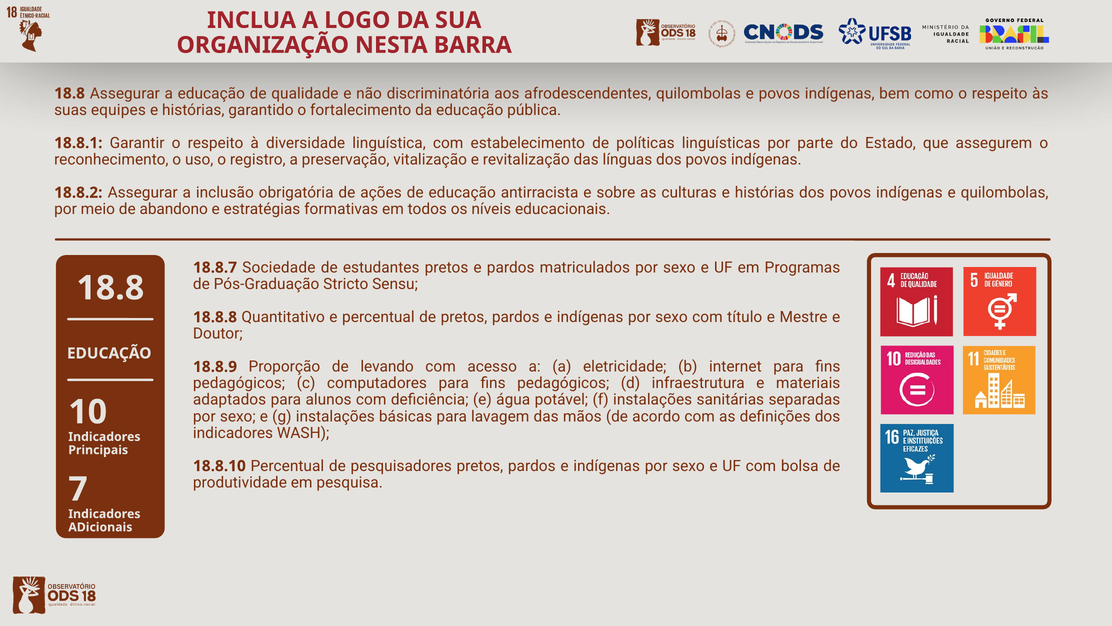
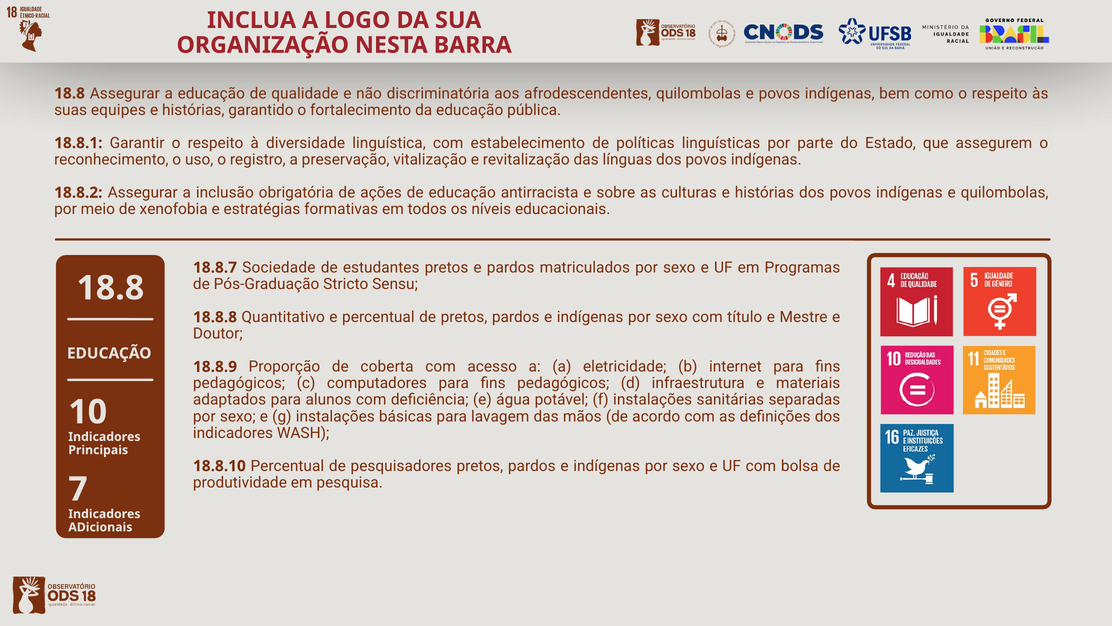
abandono: abandono -> xenofobia (174, 209)
levando: levando -> coberta (387, 367)
